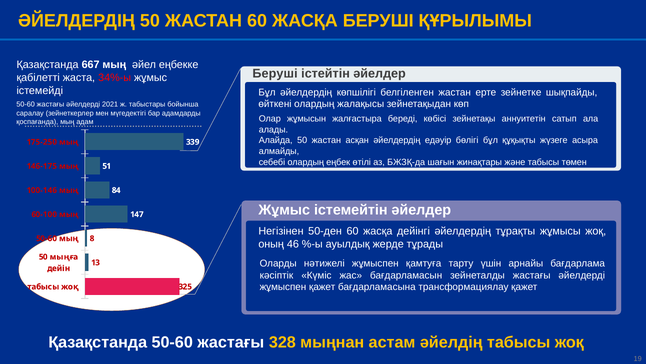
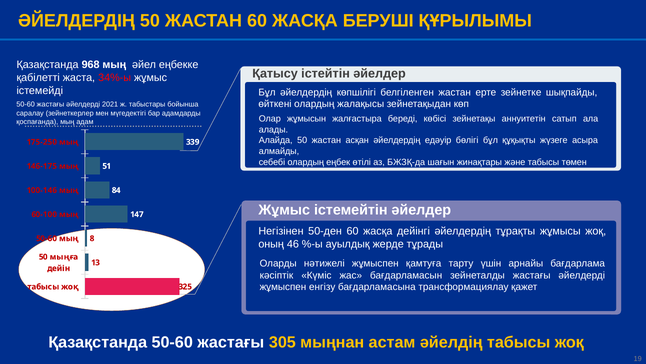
667: 667 -> 968 (91, 65)
Беруші: Беруші -> Қатысу (275, 73)
жұмыспен қажет: қажет -> енгізу (322, 287)
328: 328 -> 305 (282, 342)
